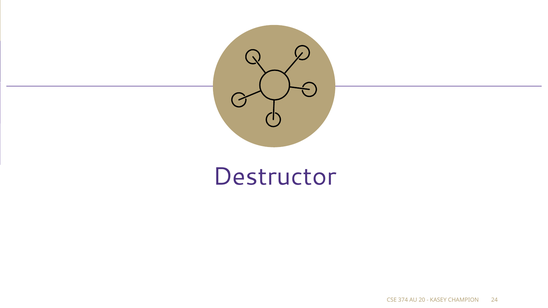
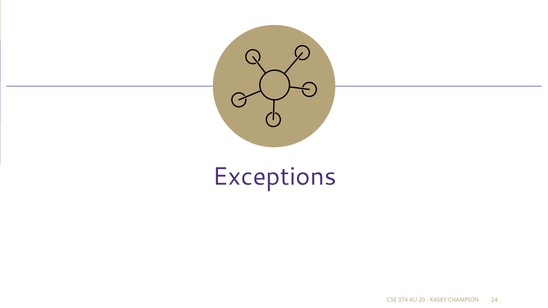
Destructor: Destructor -> Exceptions (275, 177)
